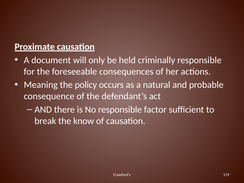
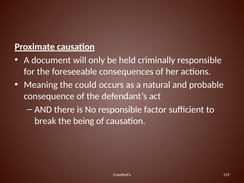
policy: policy -> could (86, 85)
know: know -> being (84, 121)
